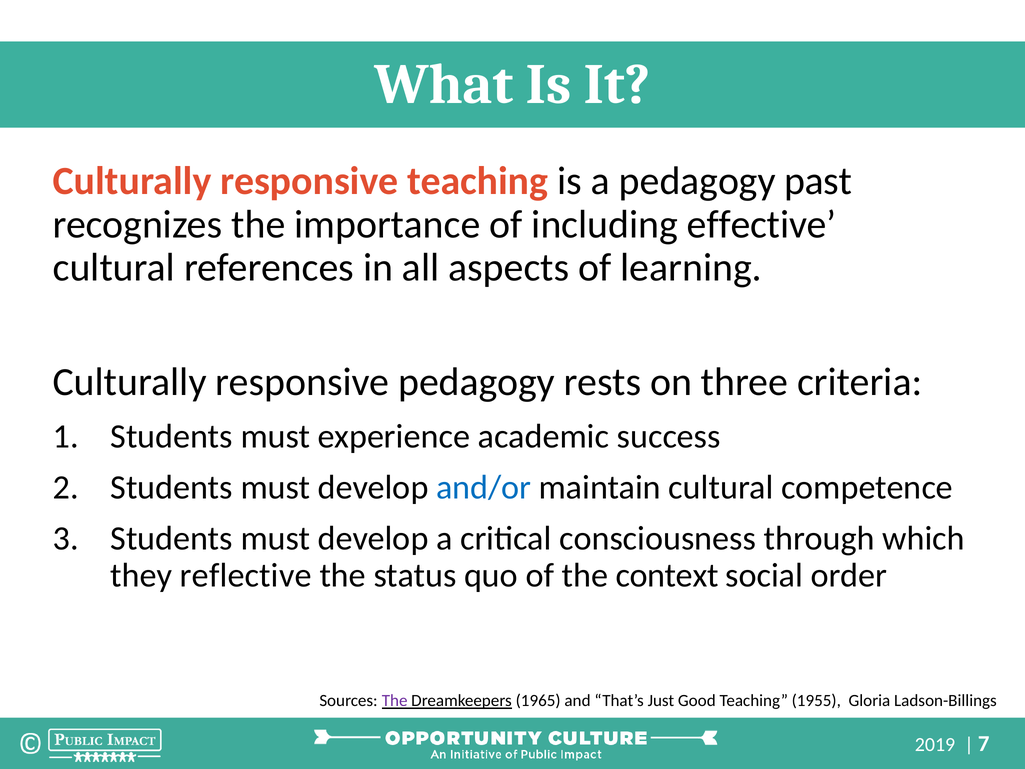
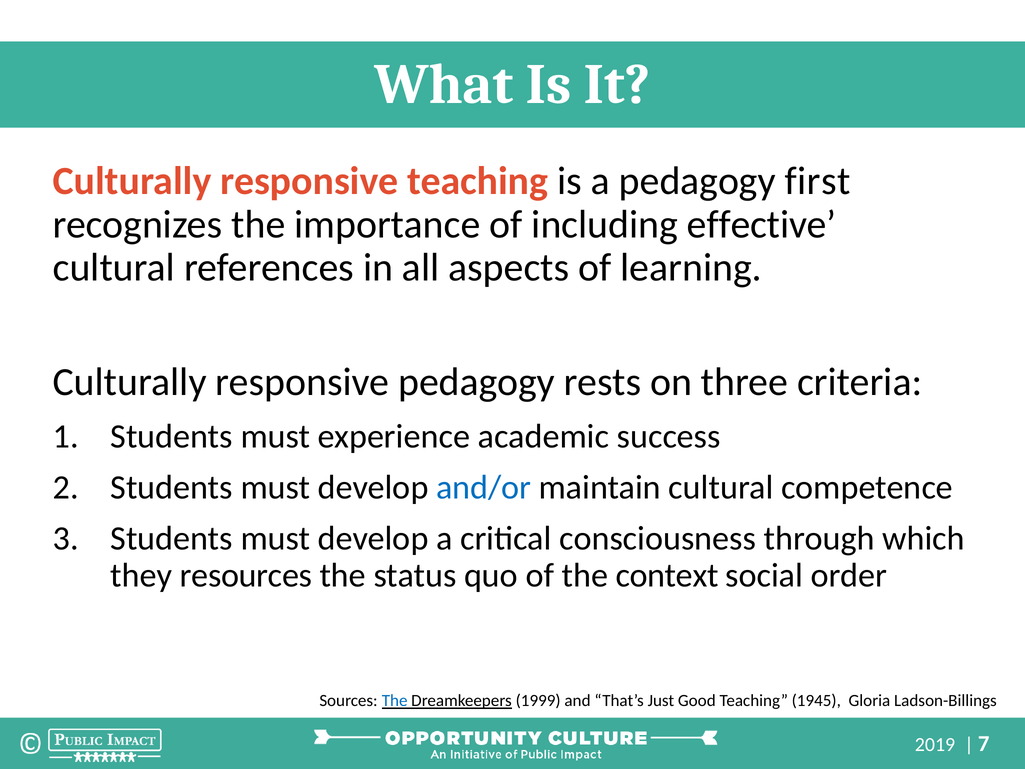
past: past -> first (818, 181)
reflective: reflective -> resources (246, 575)
The colour: purple -> blue (395, 701)
1965: 1965 -> 1999 (538, 701)
1955: 1955 -> 1945 (816, 701)
